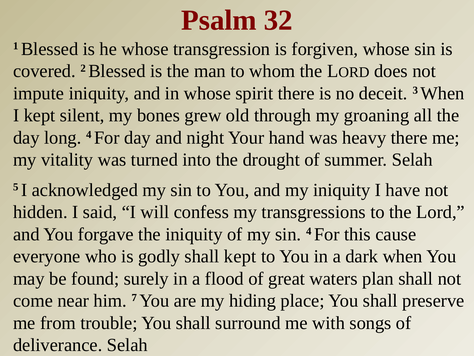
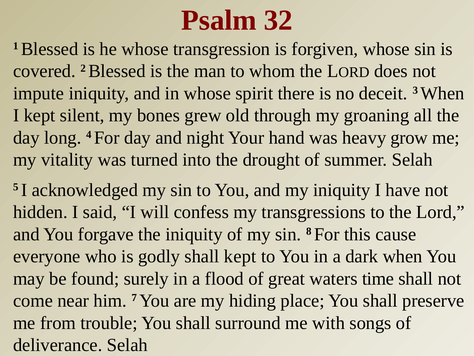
heavy there: there -> grow (409, 138)
sin 4: 4 -> 8 (309, 231)
plan: plan -> time (378, 278)
